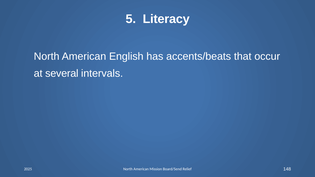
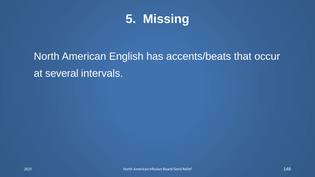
Literacy: Literacy -> Missing (166, 19)
